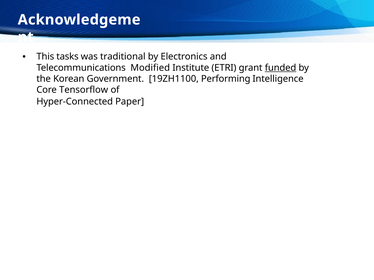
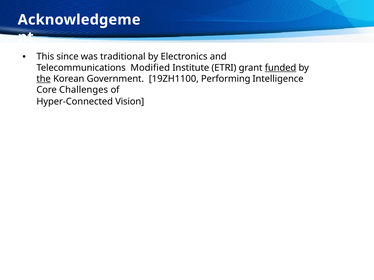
tasks: tasks -> since (68, 57)
the underline: none -> present (44, 79)
Tensorflow: Tensorflow -> Challenges (84, 90)
Paper: Paper -> Vision (130, 102)
